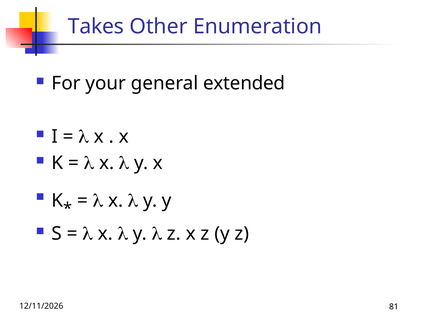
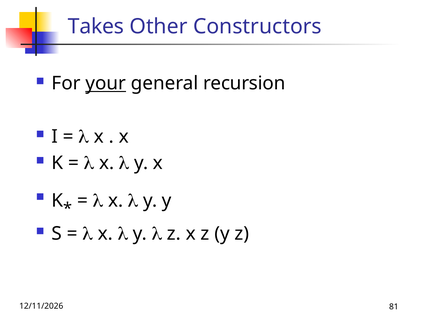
Enumeration: Enumeration -> Constructors (257, 27)
your underline: none -> present (106, 83)
extended: extended -> recursion (244, 83)
